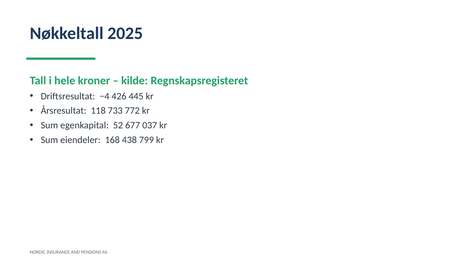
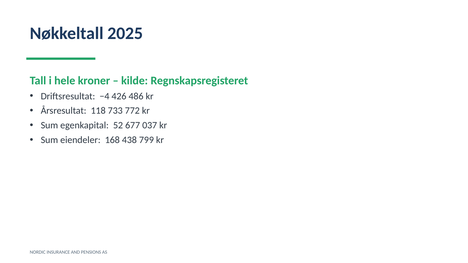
445: 445 -> 486 (136, 96)
